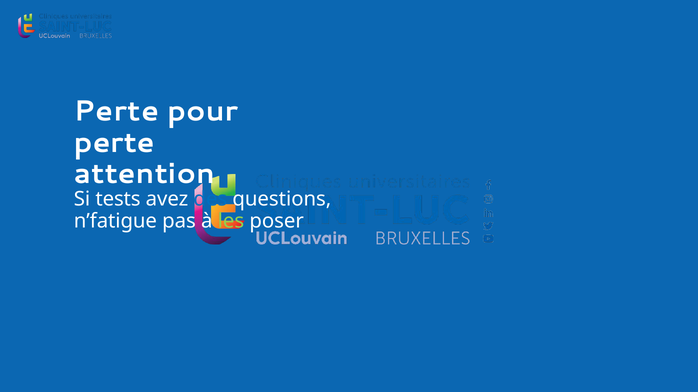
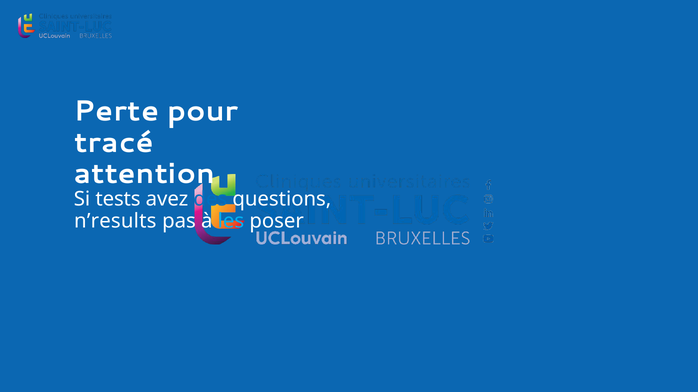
perte: perte -> tracé (114, 143)
n’fatigue: n’fatigue -> n’results (115, 221)
les colour: light green -> light blue (231, 221)
